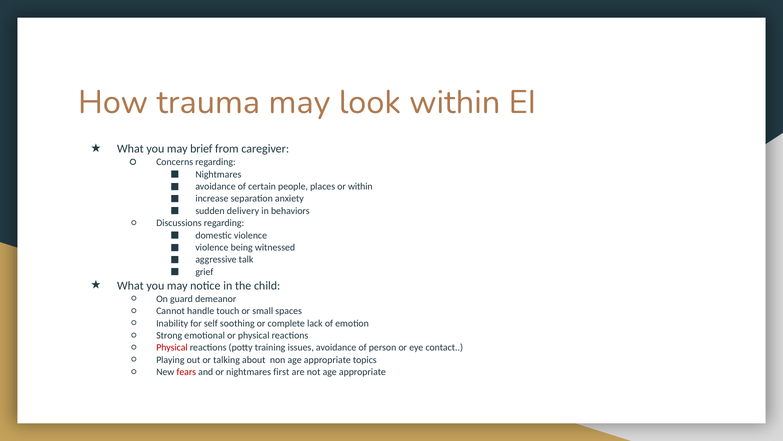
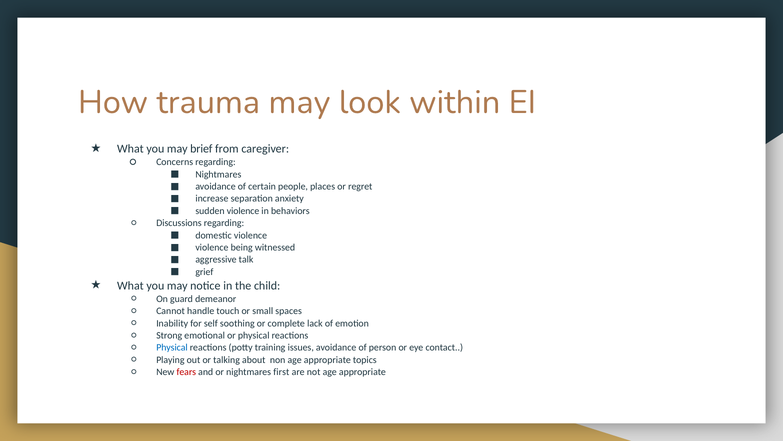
or within: within -> regret (360, 186)
sudden delivery: delivery -> violence (243, 211)
Physical colour: red -> blue (172, 347)
